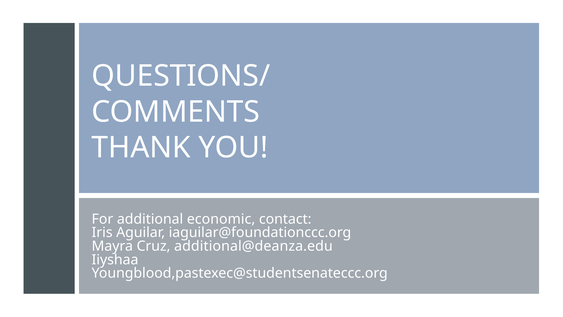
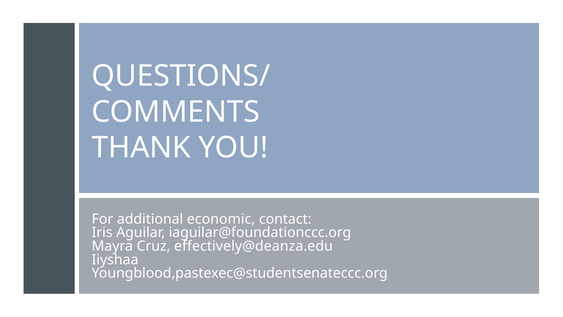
additional@deanza.edu: additional@deanza.edu -> effectively@deanza.edu (253, 246)
